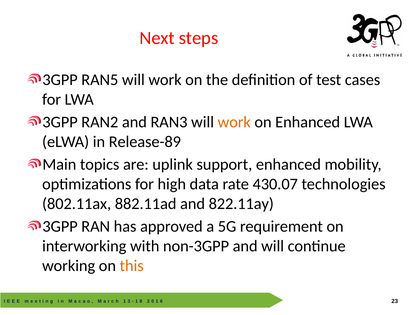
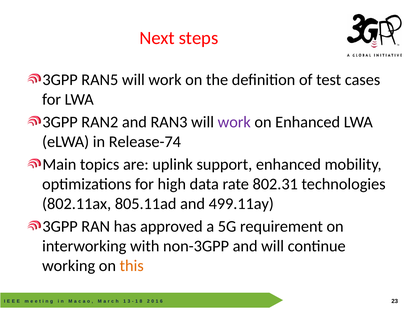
work colour: orange -> purple (234, 122)
Release-89: Release-89 -> Release-74 (145, 141)
430.07: 430.07 -> 802.31 (275, 184)
882.11ad: 882.11ad -> 805.11ad (146, 203)
822.11ay: 822.11ay -> 499.11ay (241, 203)
